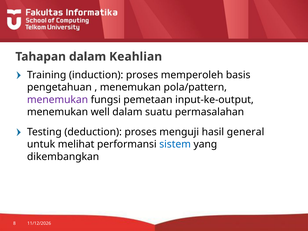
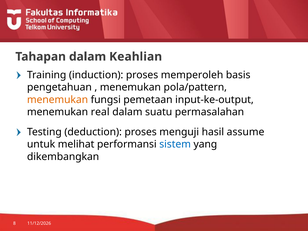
menemukan colour: purple -> orange (58, 100)
well: well -> real (100, 112)
general: general -> assume (246, 132)
